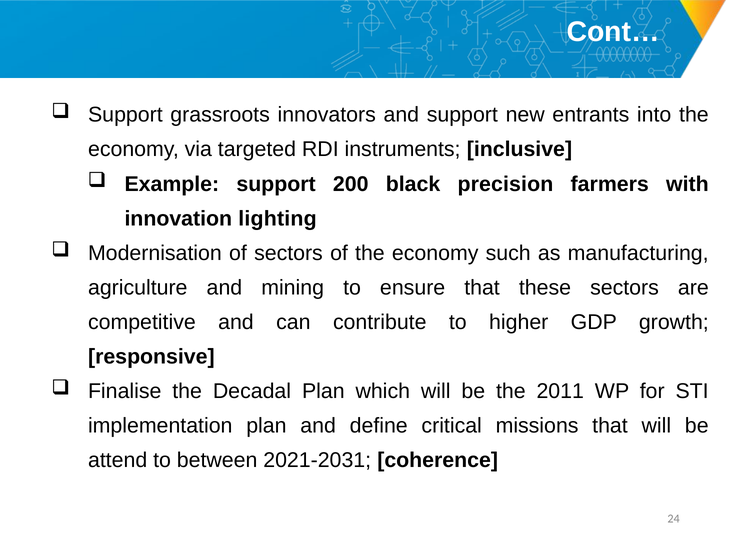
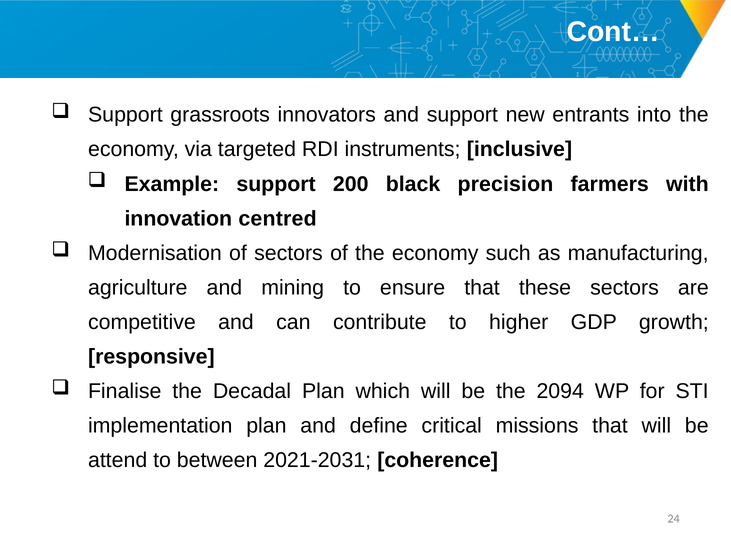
lighting: lighting -> centred (278, 218)
2011: 2011 -> 2094 (560, 391)
